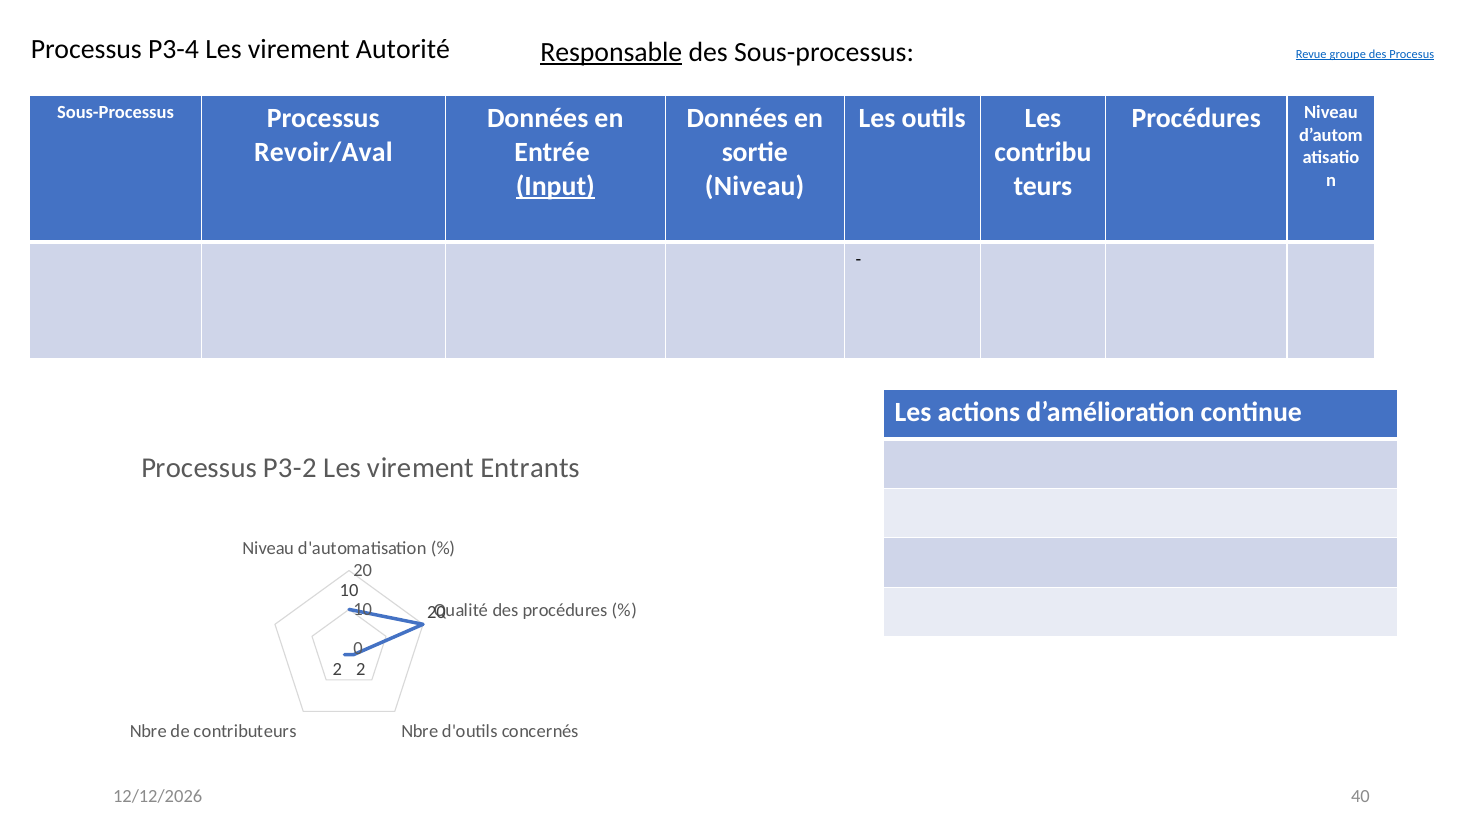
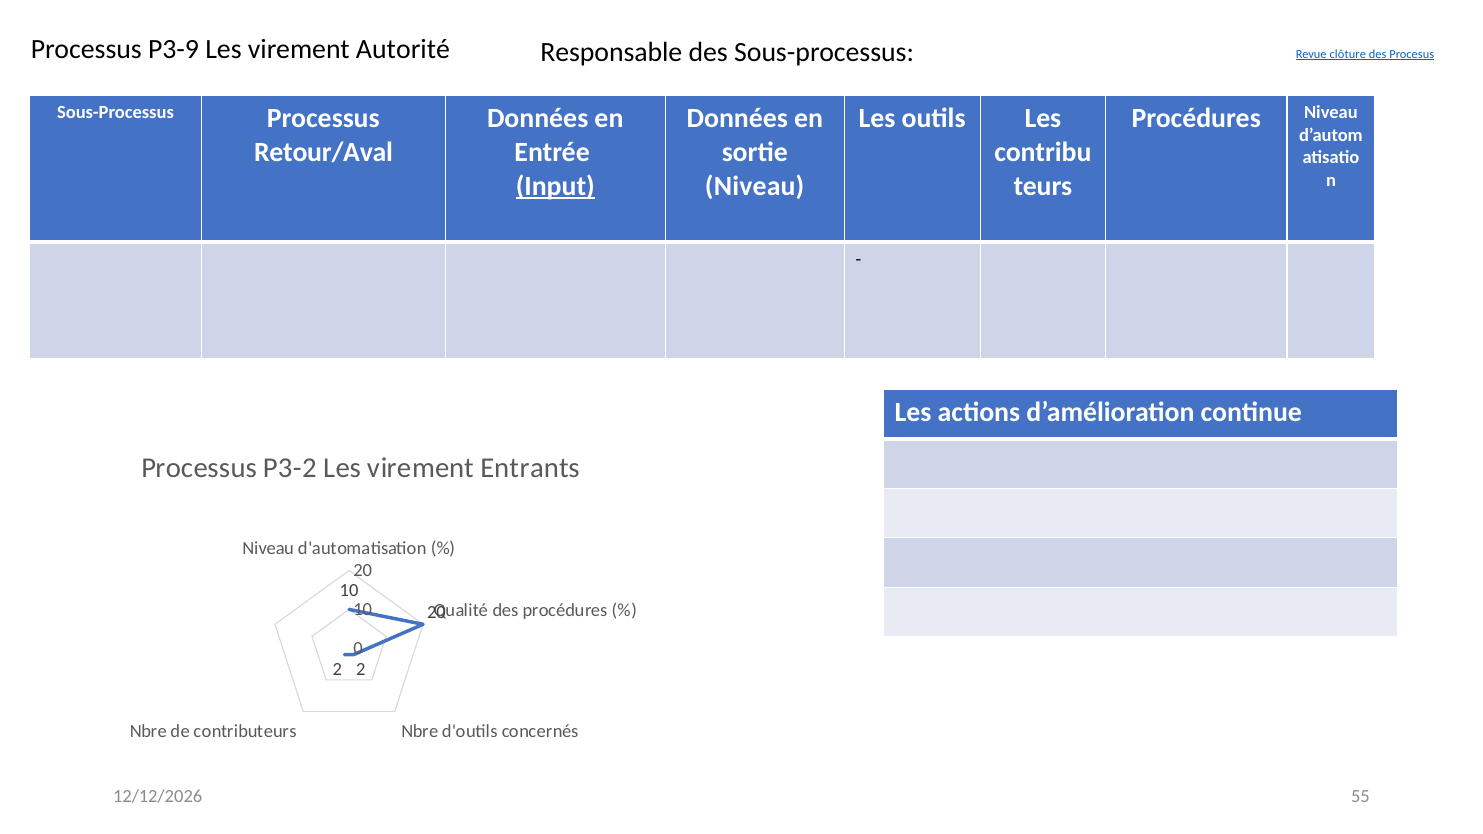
P3-4: P3-4 -> P3-9 (174, 49)
Responsable underline: present -> none (611, 52)
groupe: groupe -> clôture (1348, 54)
Revoir/Aval: Revoir/Aval -> Retour/Aval (324, 152)
40: 40 -> 55 (1361, 796)
